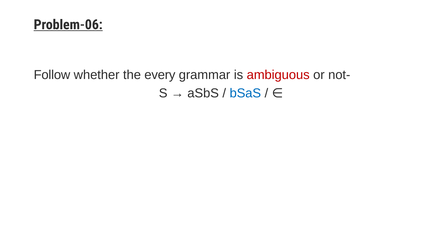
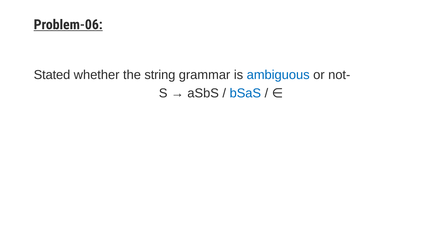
Follow: Follow -> Stated (52, 75)
every: every -> string (160, 75)
ambiguous colour: red -> blue (278, 75)
